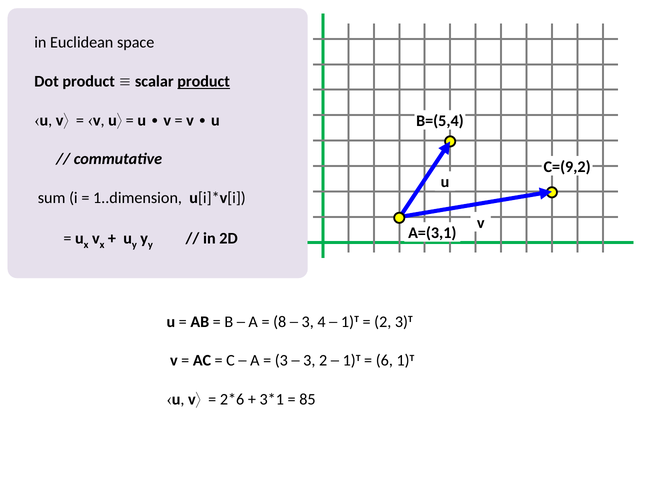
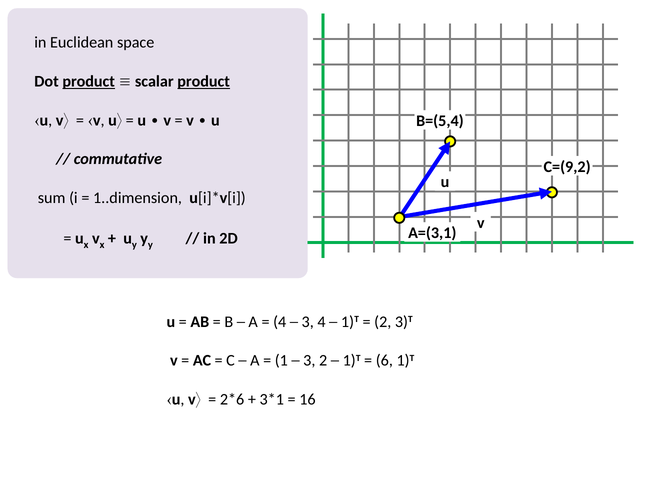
product underline: none -> present (89, 81)
8: 8 -> 4 (280, 321)
3: 3 -> 1 (281, 360)
85: 85 -> 16 (307, 399)
